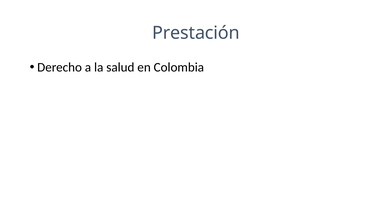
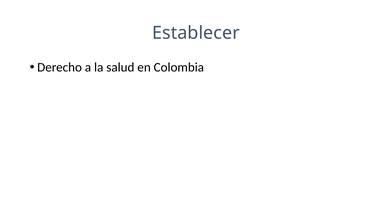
Prestación: Prestación -> Establecer (196, 33)
